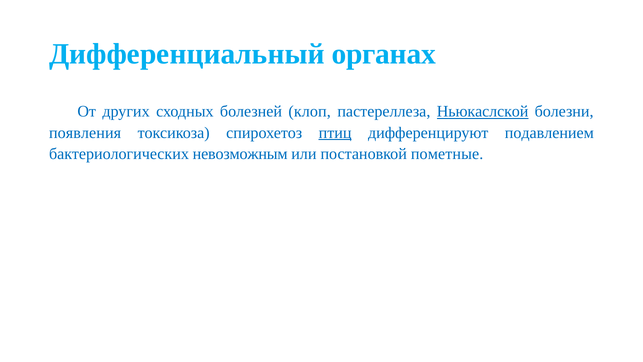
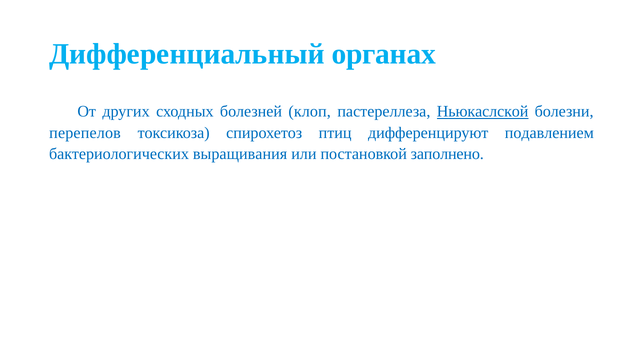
появления: появления -> перепелов (85, 133)
птиц underline: present -> none (335, 133)
невозможным: невозможным -> выращивания (240, 154)
пометные: пометные -> заполнено (447, 154)
